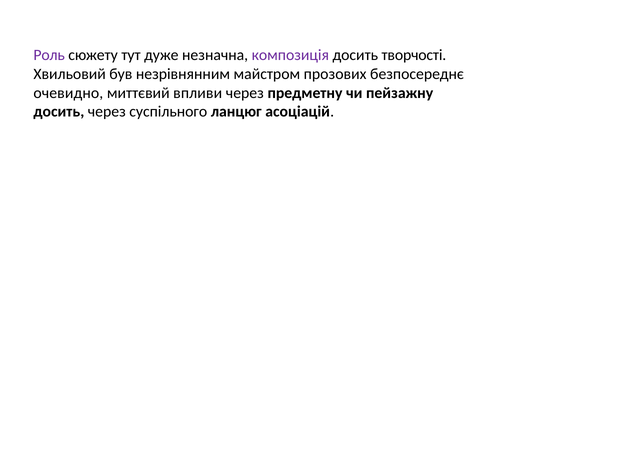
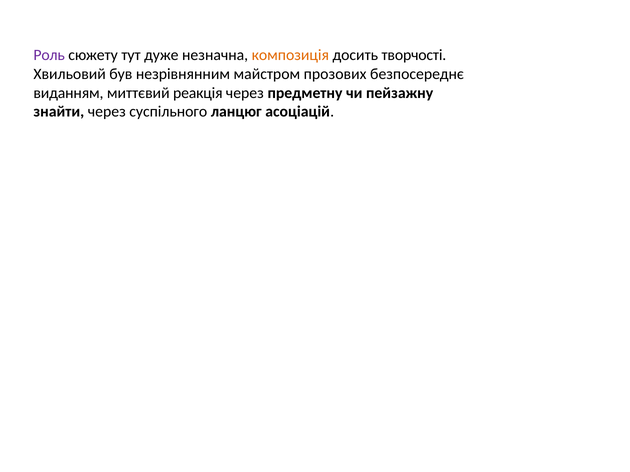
композиція colour: purple -> orange (290, 55)
очевидно: очевидно -> виданням (68, 93)
впливи: впливи -> реакція (198, 93)
досить: досить -> знайти (59, 112)
